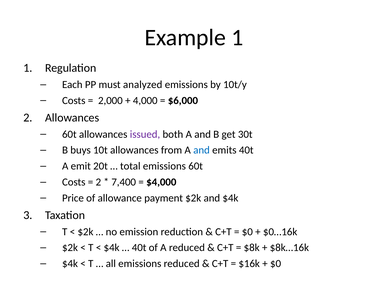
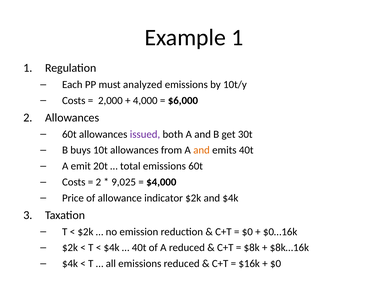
and colour: blue -> orange (202, 150)
7,400: 7,400 -> 9,025 (124, 182)
payment: payment -> indicator (164, 198)
